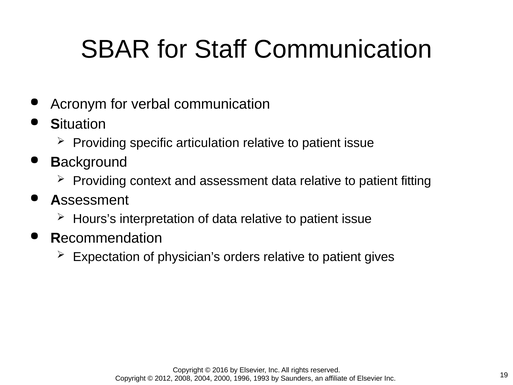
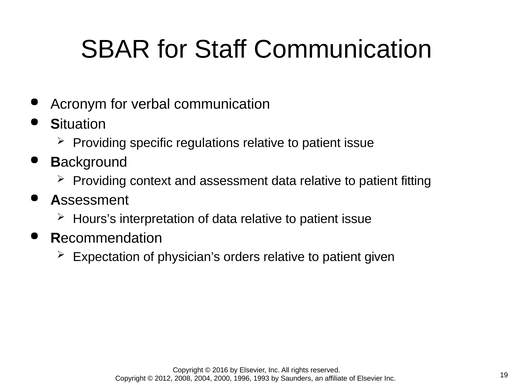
articulation: articulation -> regulations (208, 143)
gives: gives -> given (380, 257)
